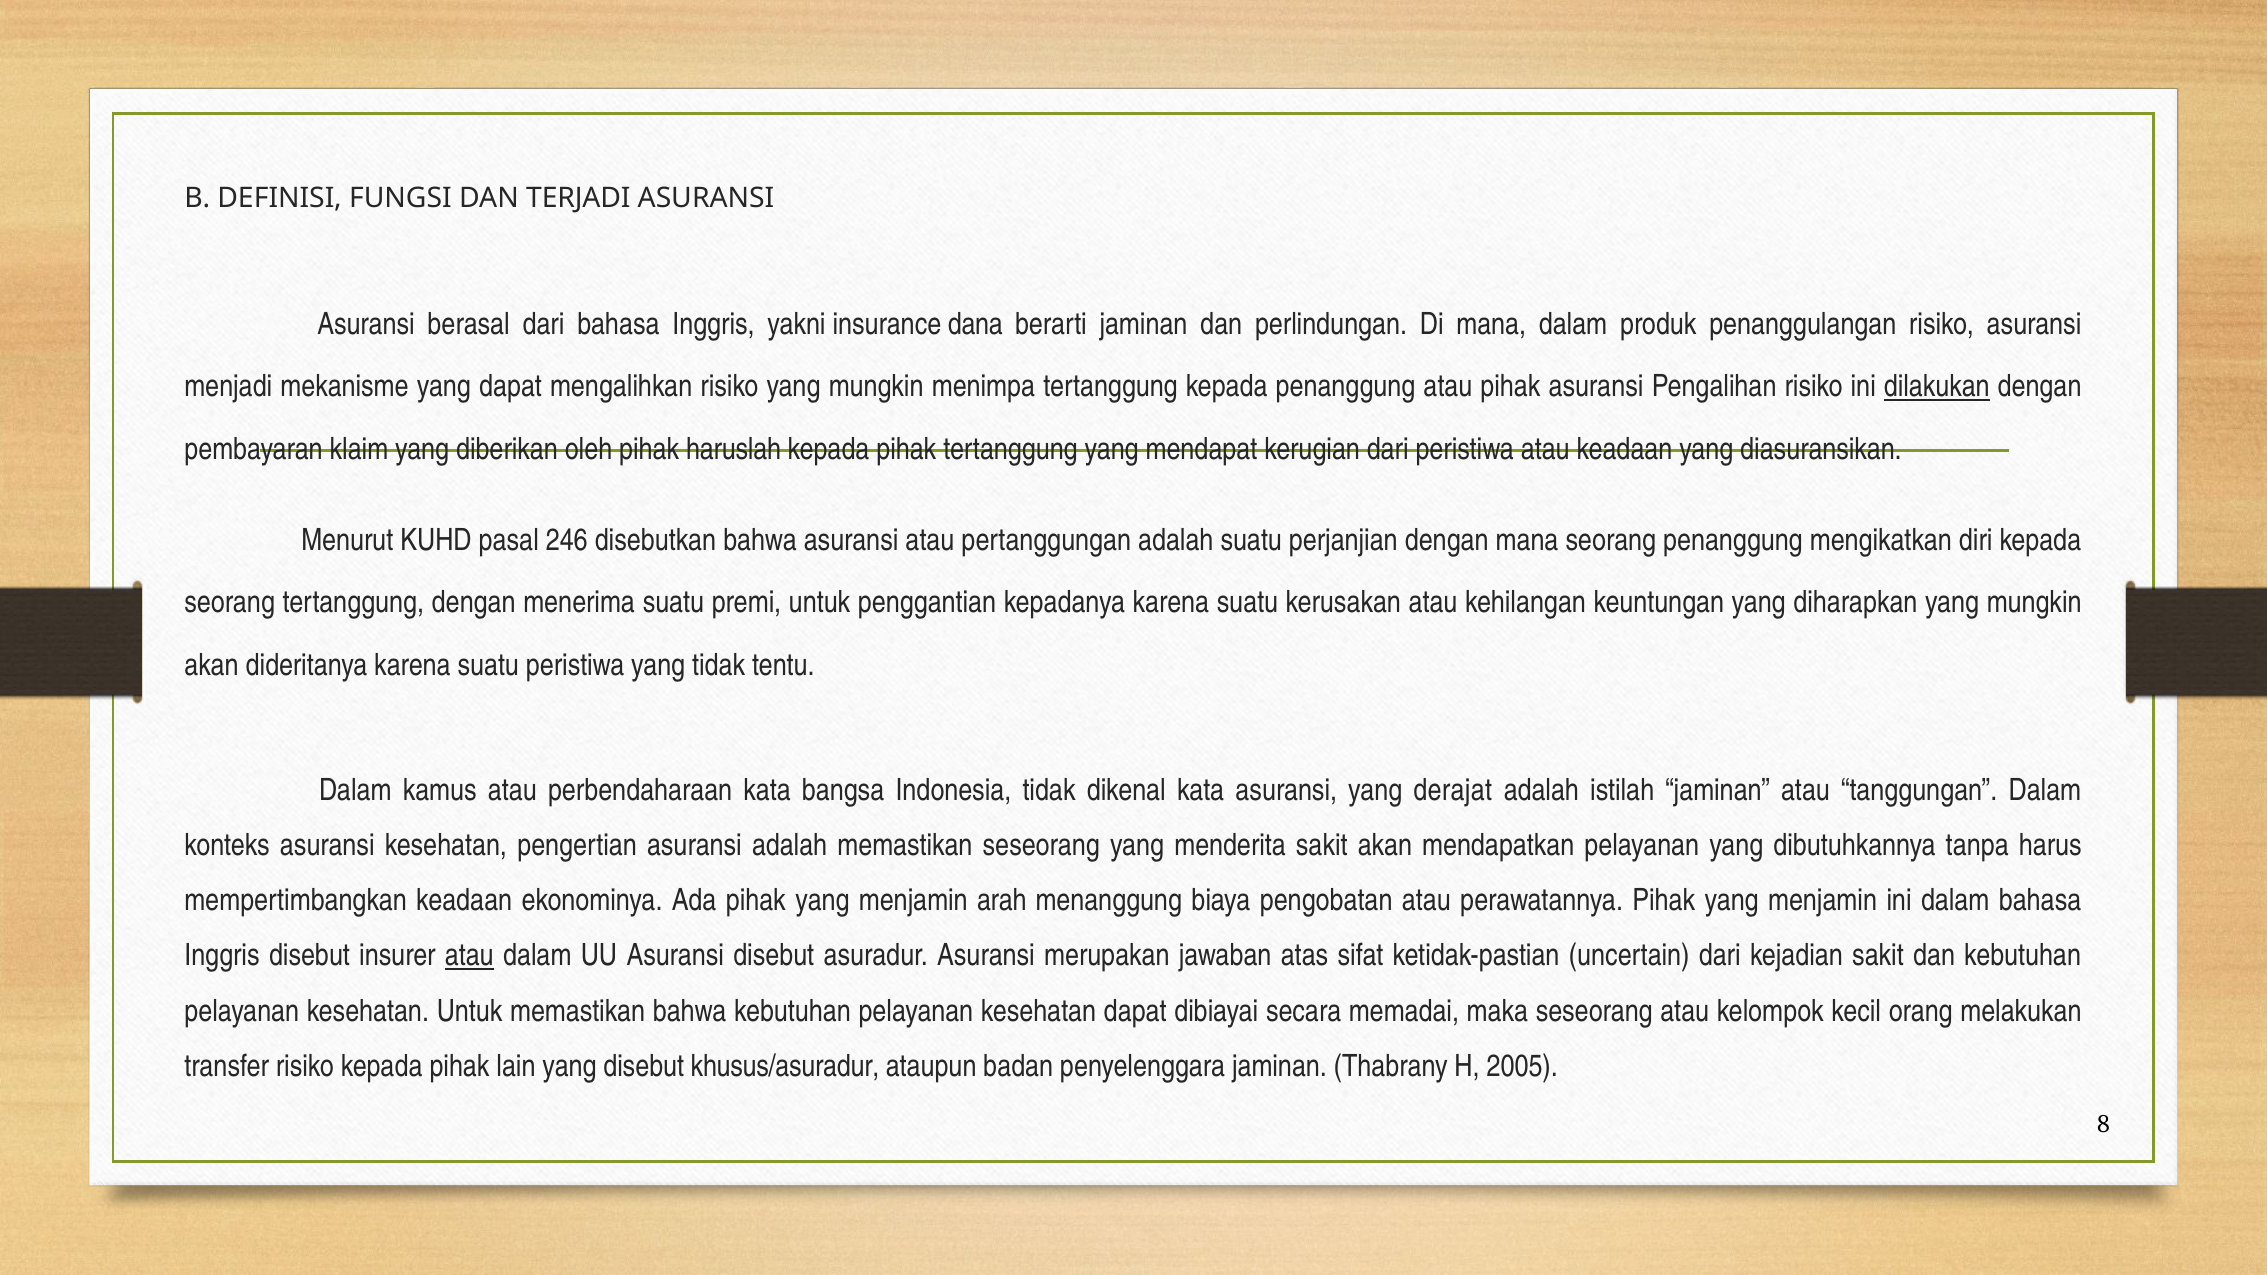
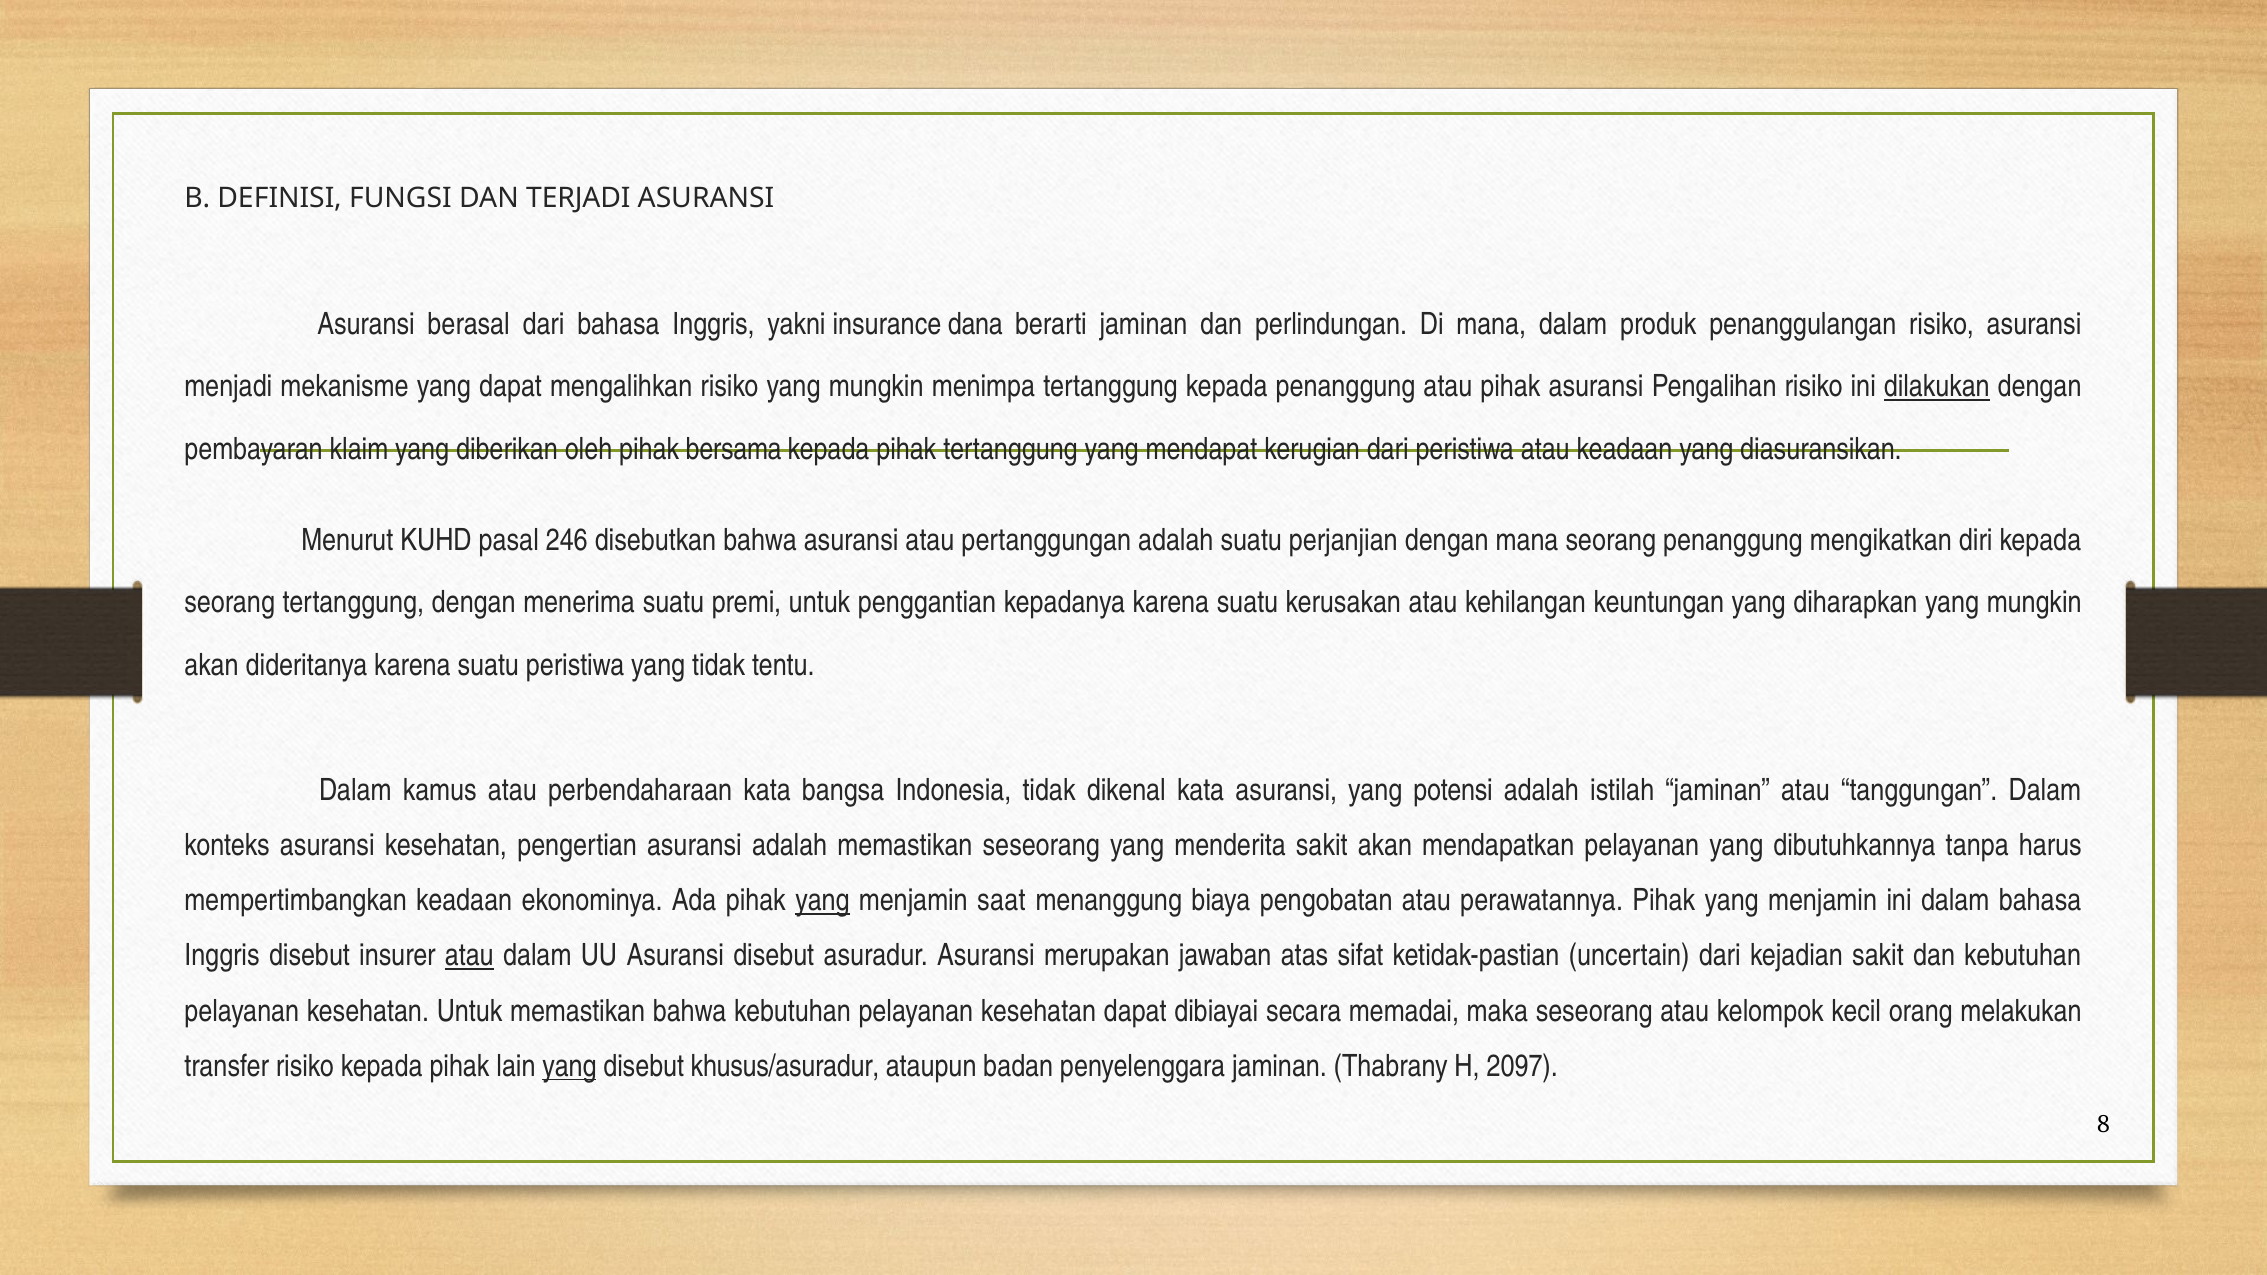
haruslah: haruslah -> bersama (734, 449)
derajat: derajat -> potensi (1453, 790)
yang underline: none -> present (822, 901)
arah: arah -> saat (1001, 901)
yang underline: none -> present (570, 1066)
2005: 2005 -> 2097 (1522, 1066)
